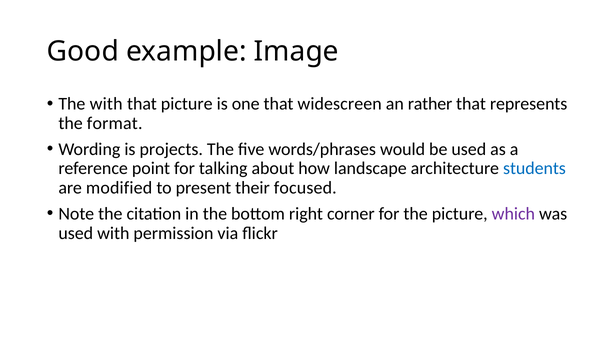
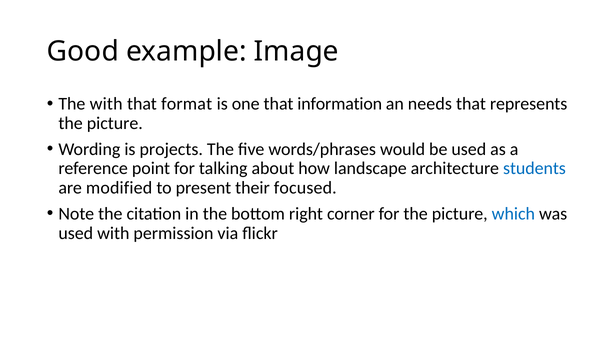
that picture: picture -> format (187, 104)
widescreen: widescreen -> information (340, 104)
rather: rather -> needs (430, 104)
format: format -> picture (115, 123)
which colour: purple -> blue (513, 214)
